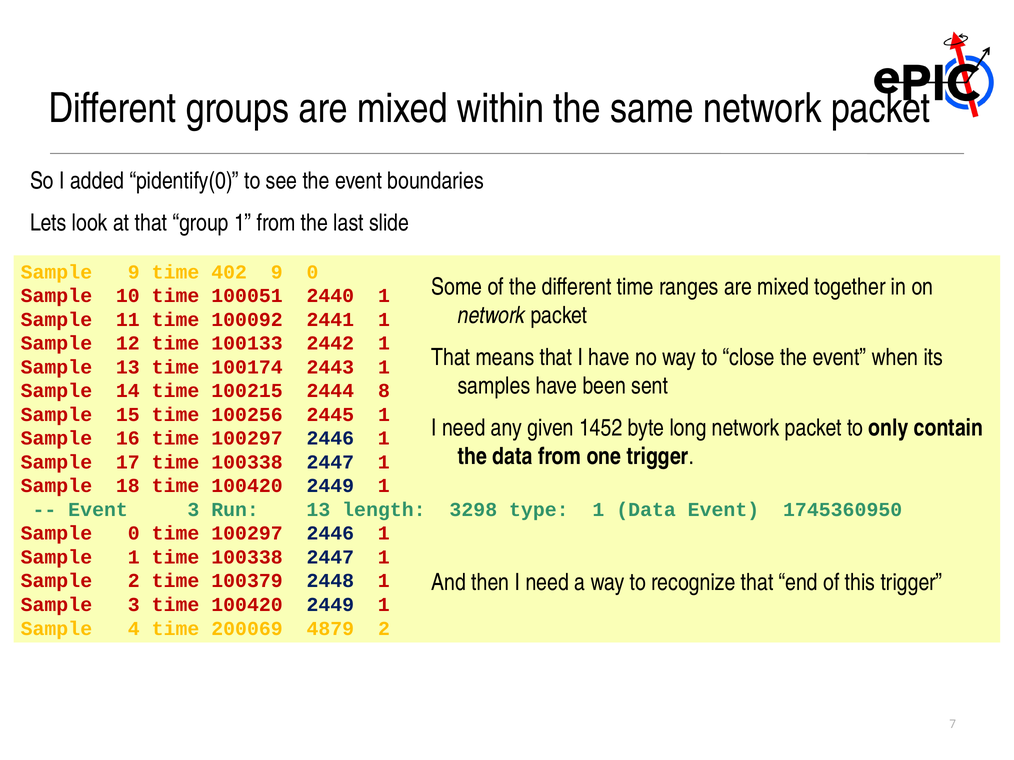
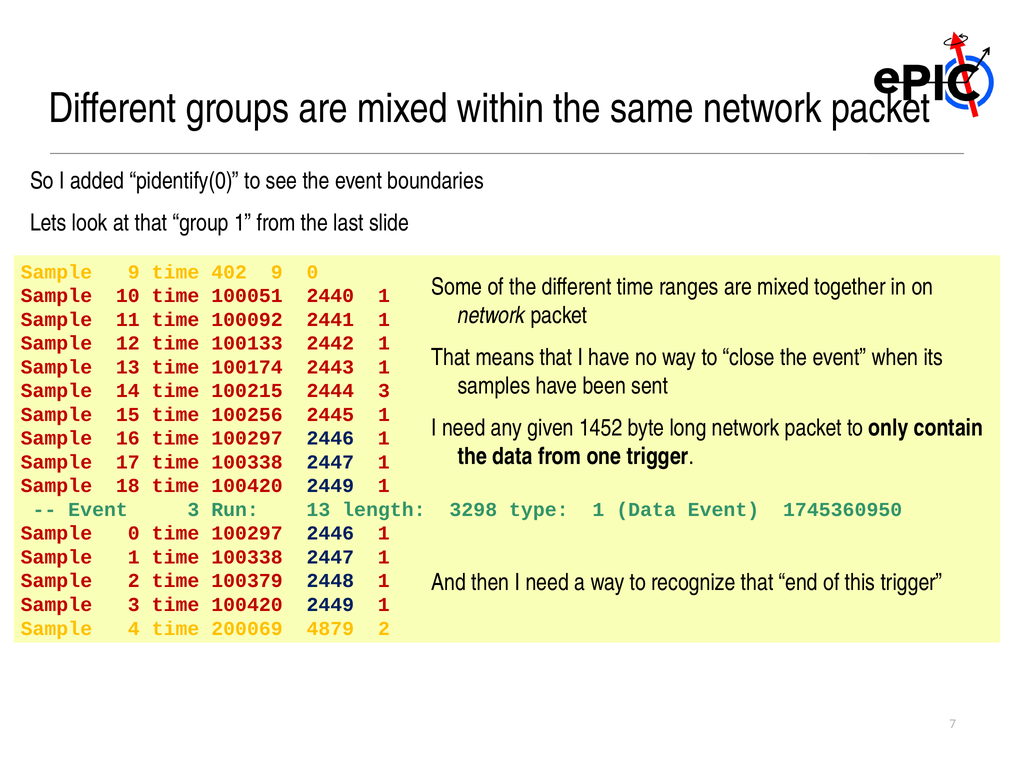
2444 8: 8 -> 3 (384, 391)
